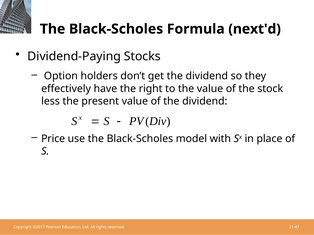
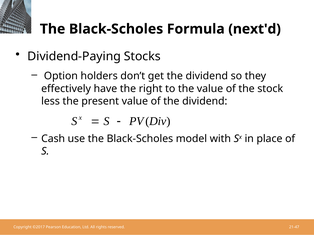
Price: Price -> Cash (53, 139)
